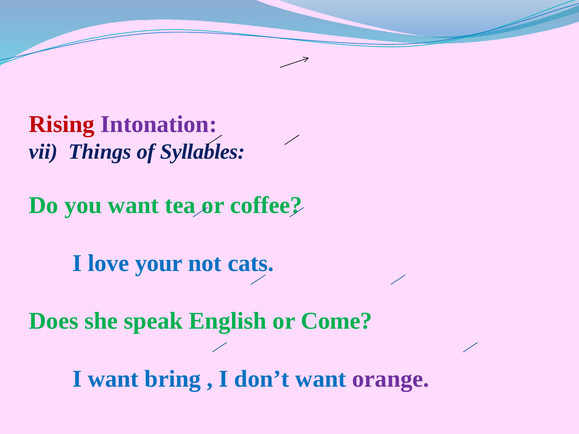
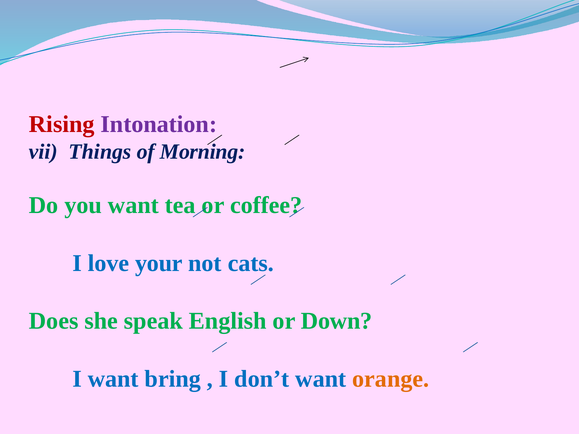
Syllables: Syllables -> Morning (203, 152)
Come: Come -> Down (337, 321)
orange colour: purple -> orange (391, 379)
